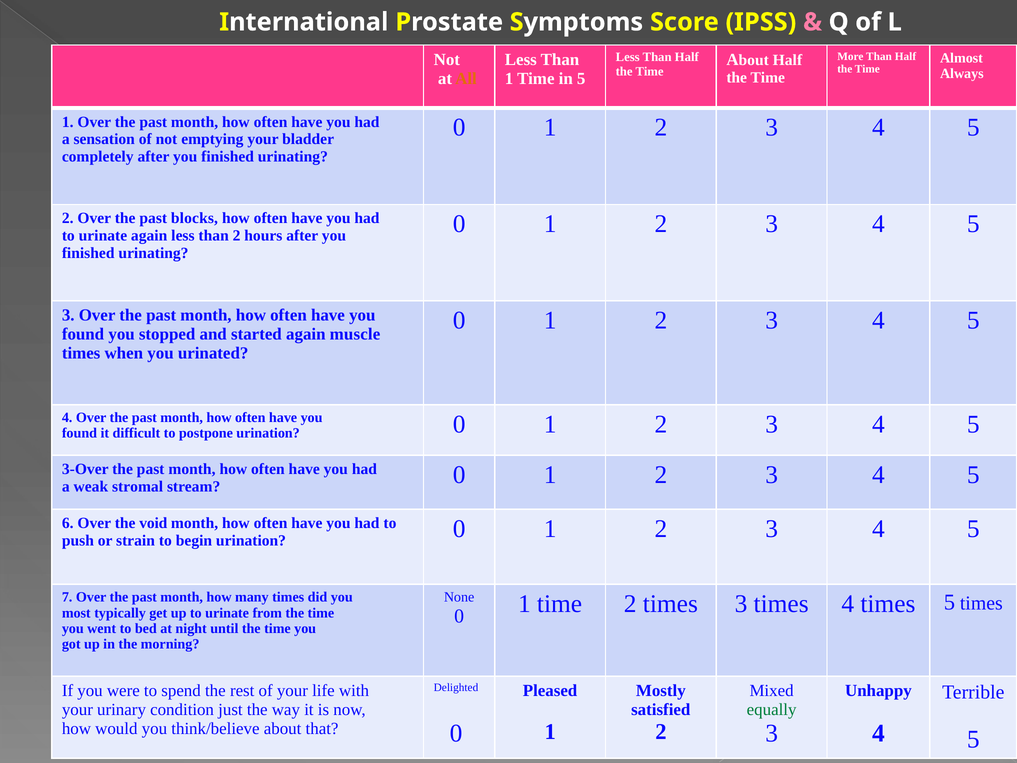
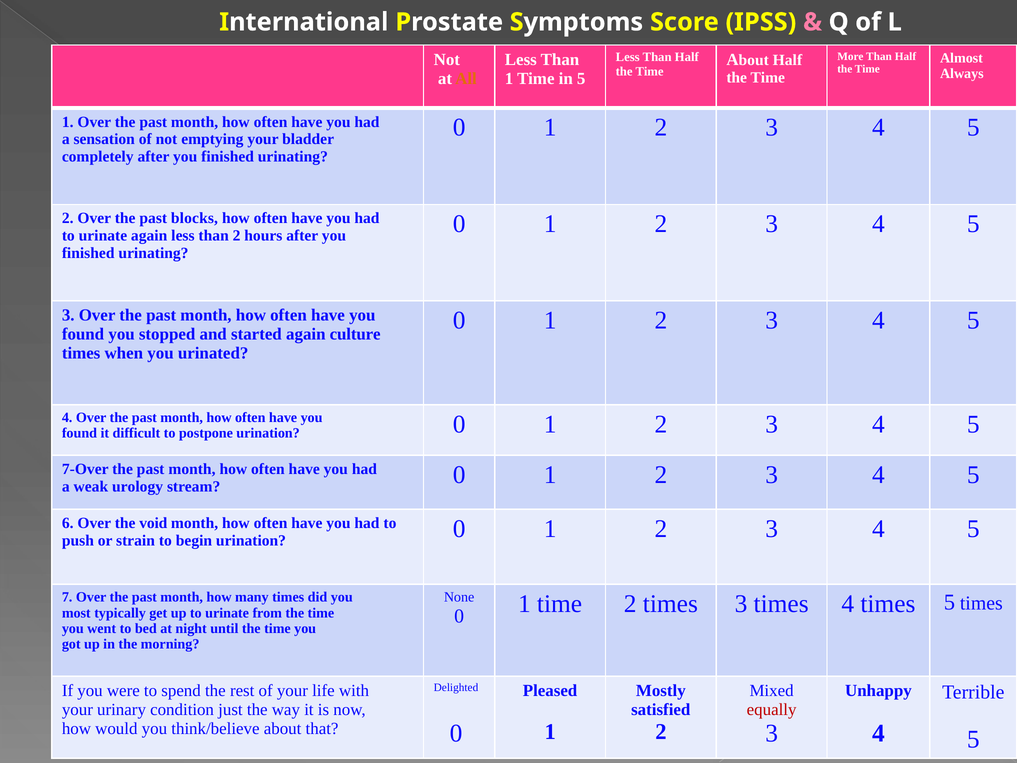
muscle: muscle -> culture (355, 334)
3-Over: 3-Over -> 7-Over (85, 469)
stromal: stromal -> urology (138, 486)
equally colour: green -> red (772, 709)
